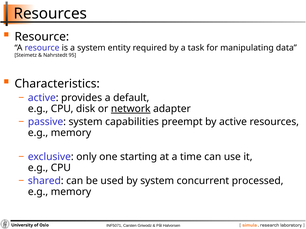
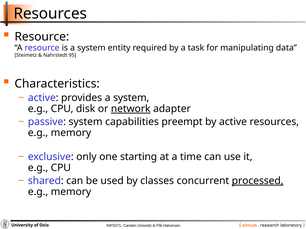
provides a default: default -> system (131, 98)
by system: system -> classes (157, 181)
processed underline: none -> present (258, 181)
